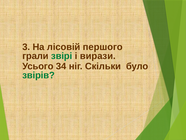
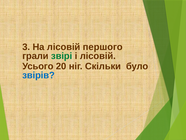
і вирази: вирази -> лісовій (98, 56)
34: 34 -> 20 (61, 66)
звірів colour: green -> blue (39, 75)
